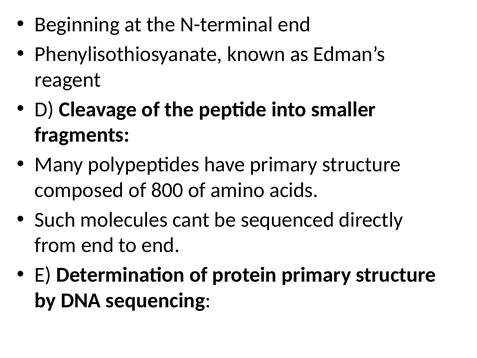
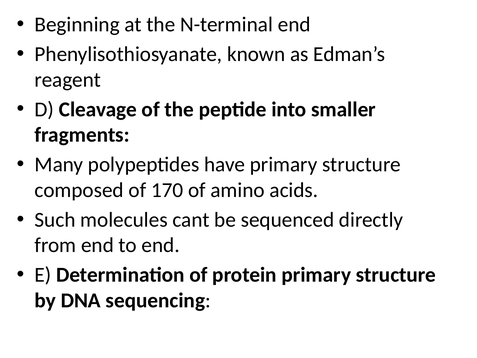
800: 800 -> 170 (167, 190)
